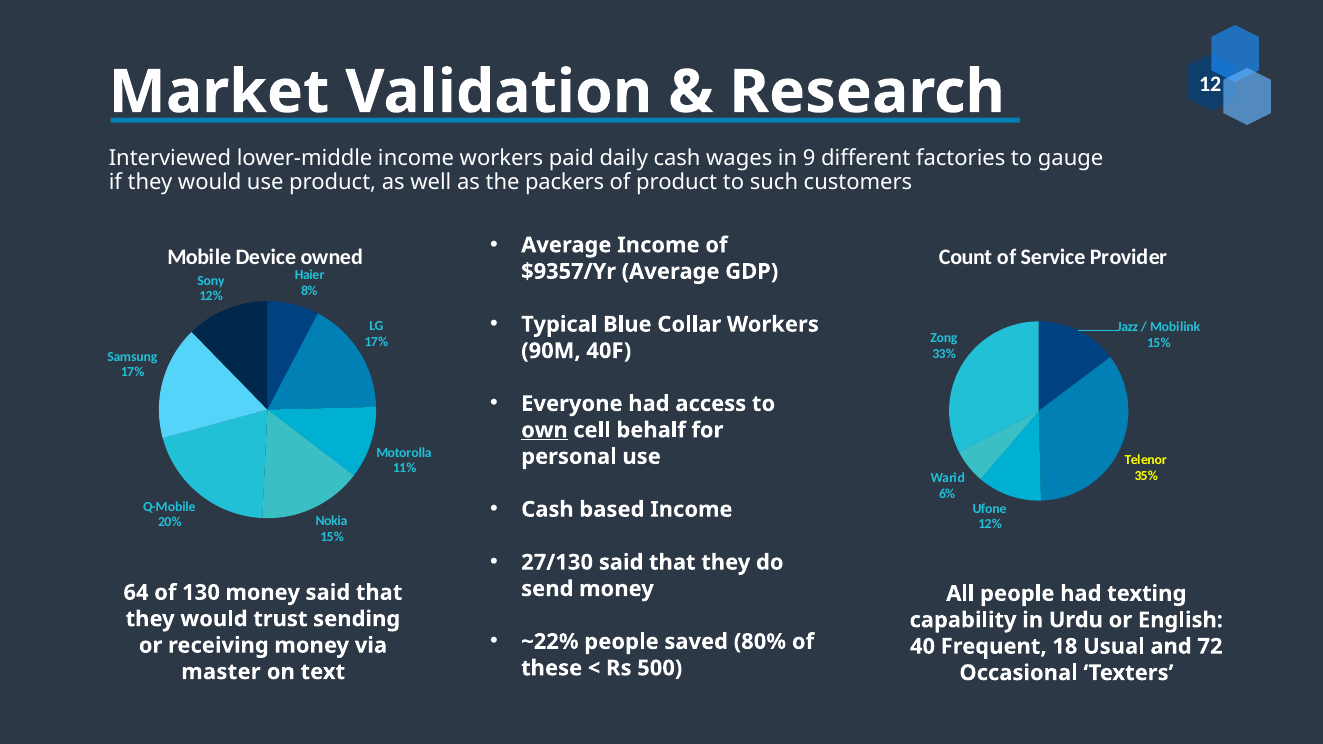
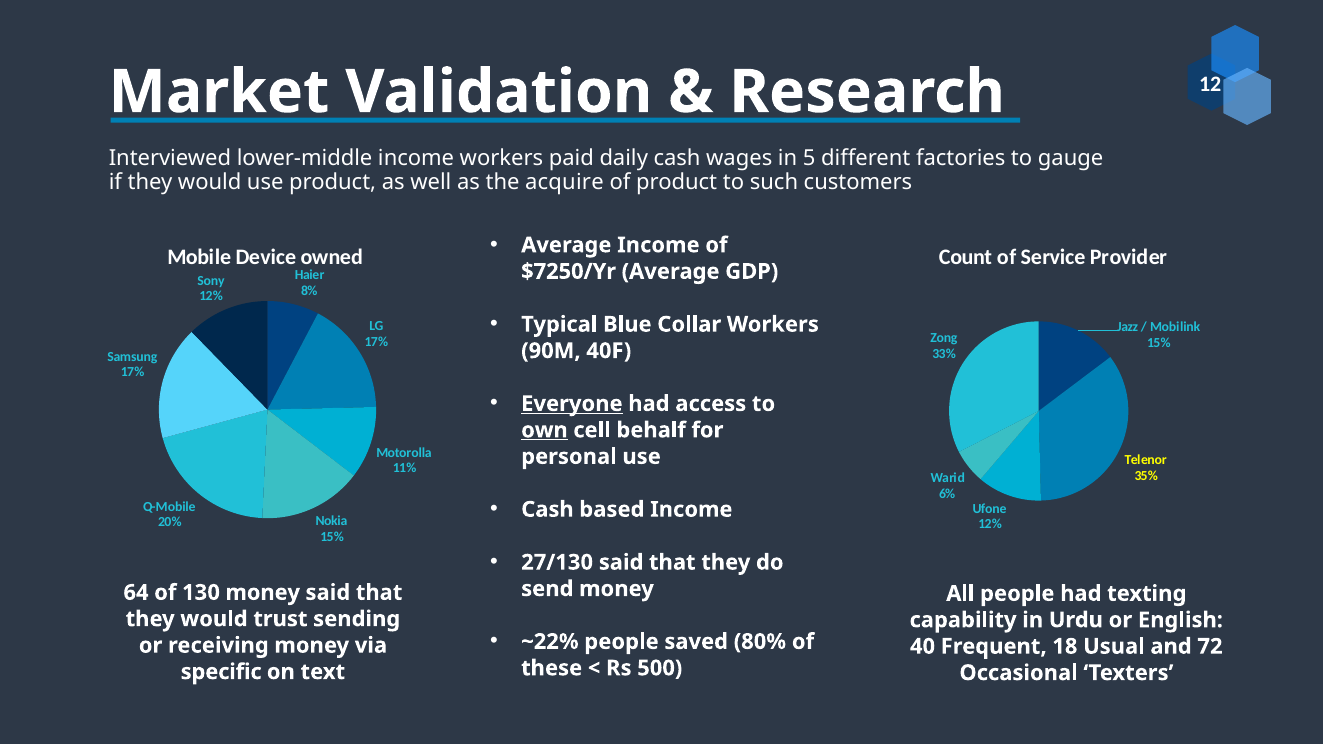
9: 9 -> 5 (809, 158)
packers: packers -> acquire (564, 182)
$9357/Yr: $9357/Yr -> $7250/Yr (569, 272)
Everyone underline: none -> present (572, 404)
master: master -> specific (221, 672)
